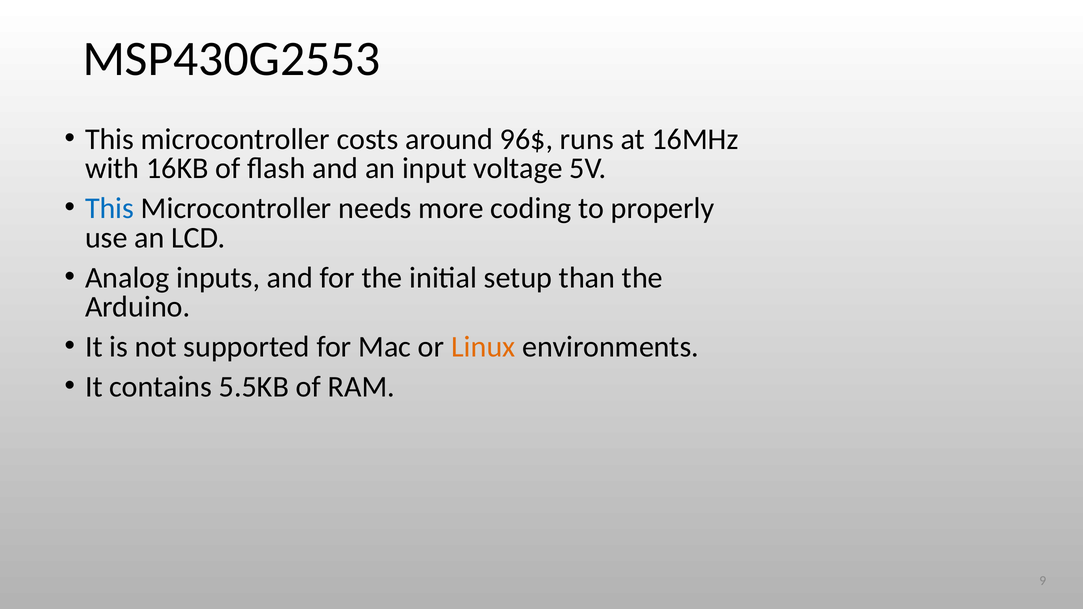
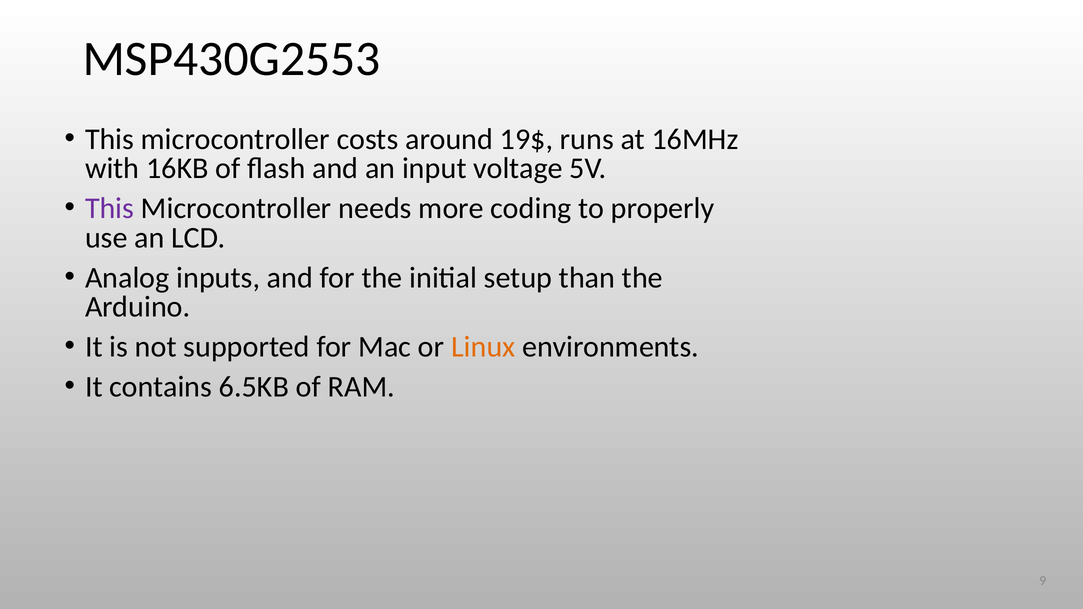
96$: 96$ -> 19$ (526, 139)
This colour: blue -> purple (110, 208)
5.5KB: 5.5KB -> 6.5KB (254, 387)
